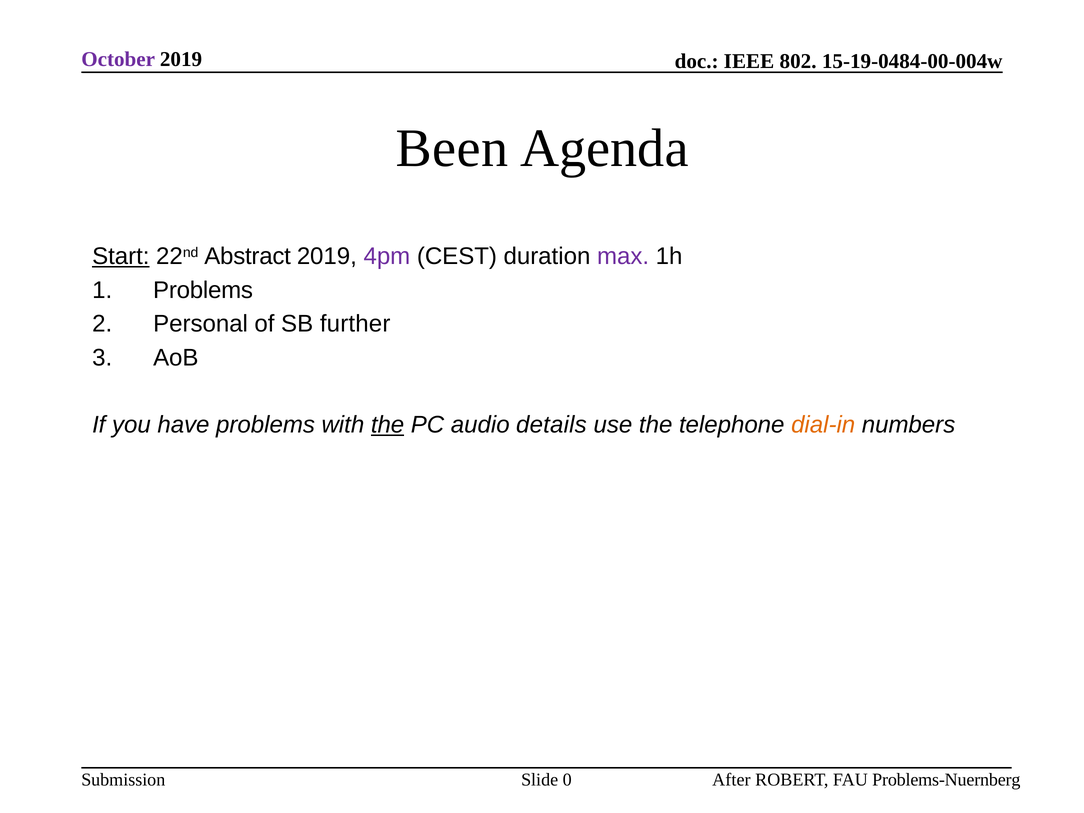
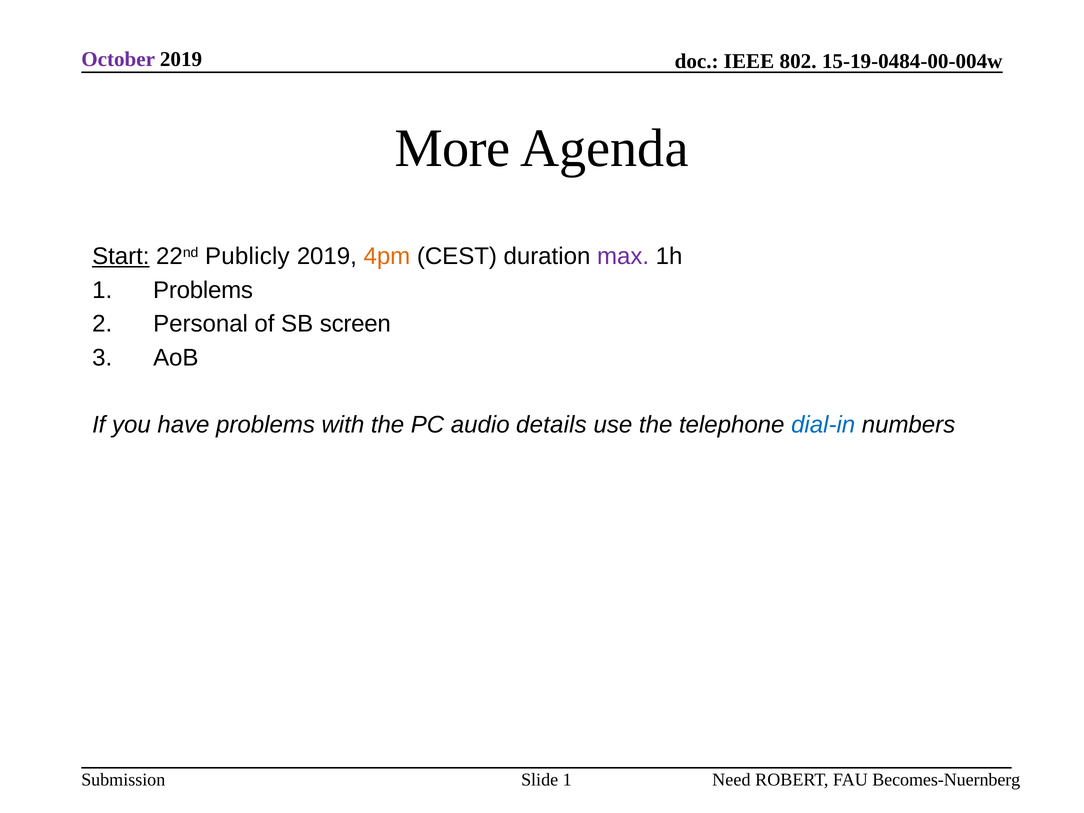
Been: Been -> More (453, 148)
Abstract: Abstract -> Publicly (247, 256)
4pm colour: purple -> orange (387, 256)
further: further -> screen (355, 324)
the underline: present -> none (388, 425)
dial-in colour: orange -> blue (823, 425)
Slide 0: 0 -> 1 (567, 780)
After: After -> Need (731, 780)
Problems-Nuernberg: Problems-Nuernberg -> Becomes-Nuernberg (946, 780)
